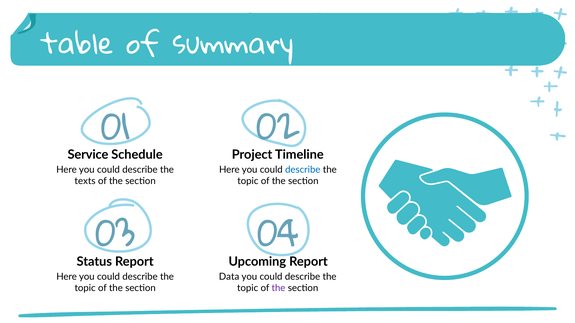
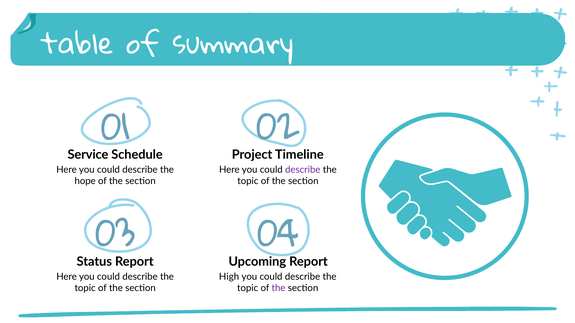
describe colour: blue -> purple (303, 170)
texts: texts -> hope (85, 181)
Data: Data -> High (229, 277)
